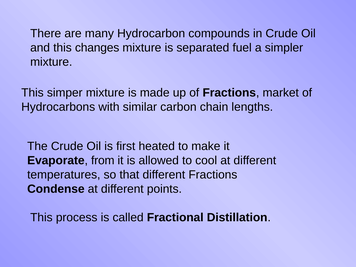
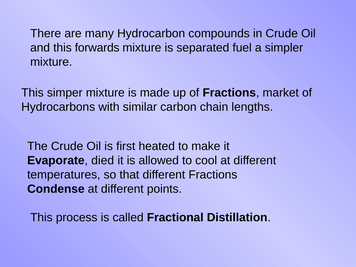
changes: changes -> forwards (97, 48)
from: from -> died (103, 160)
